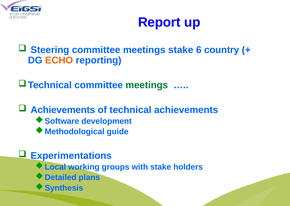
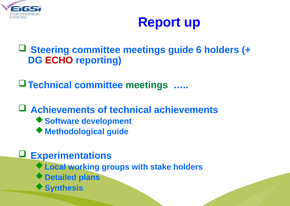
meetings stake: stake -> guide (181, 50)
6 country: country -> holders (222, 50)
ECHO colour: orange -> red (59, 60)
